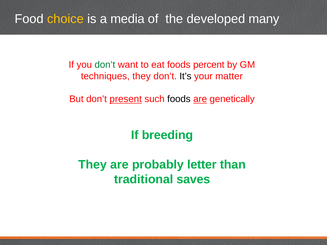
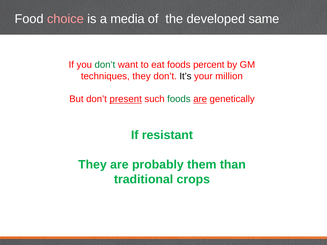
choice colour: yellow -> pink (65, 19)
many: many -> same (264, 19)
matter: matter -> million (229, 76)
foods colour: black -> green (179, 99)
breeding: breeding -> resistant (167, 135)
letter: letter -> them (202, 165)
saves: saves -> crops (193, 180)
